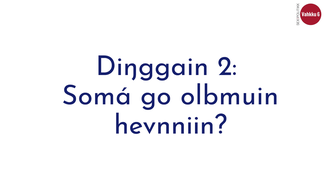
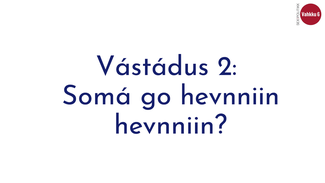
Diŋggain: Diŋggain -> Vástádus (152, 66)
go olbmuin: olbmuin -> hevnniin (230, 95)
